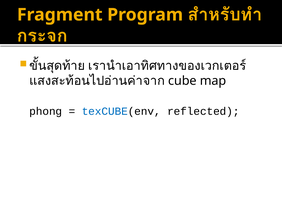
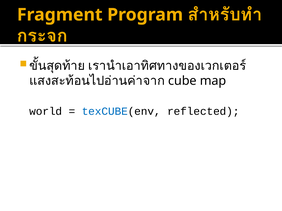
phong: phong -> world (46, 112)
